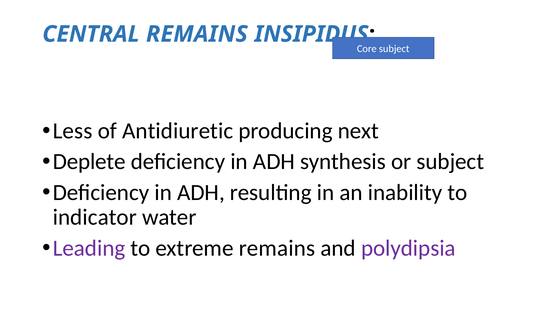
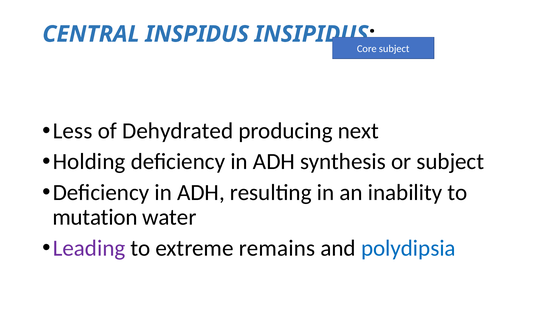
CENTRAL REMAINS: REMAINS -> INSPIDUS (197, 34)
Antidiuretic: Antidiuretic -> Dehydrated (178, 131)
Deplete: Deplete -> Holding (89, 162)
indicator: indicator -> mutation (95, 217)
polydipsia colour: purple -> blue (408, 248)
